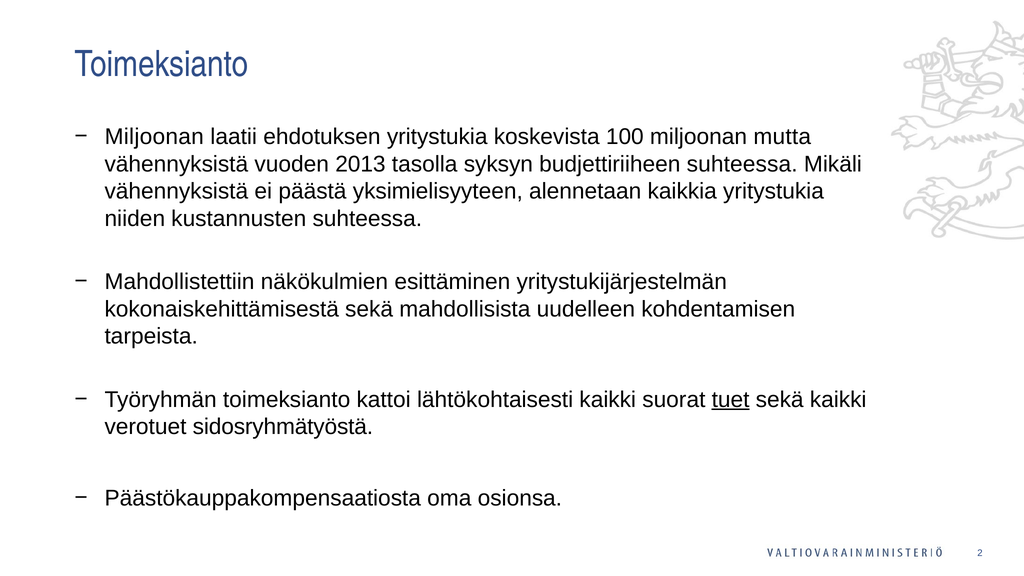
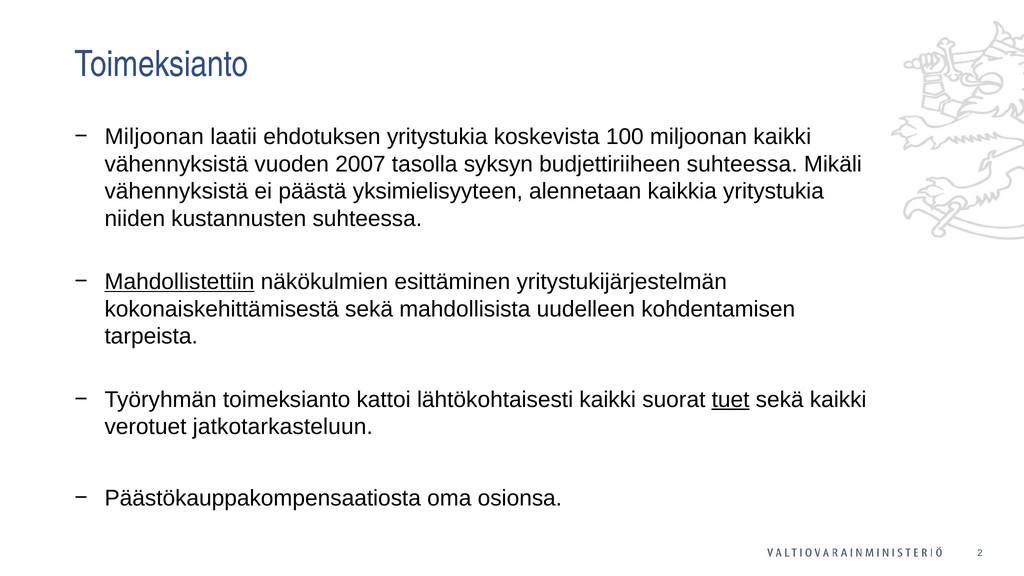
miljoonan mutta: mutta -> kaikki (782, 137)
2013: 2013 -> 2007 (360, 164)
Mahdollistettiin underline: none -> present (180, 282)
sidosryhmätyöstä: sidosryhmätyöstä -> jatkotarkasteluun (283, 427)
